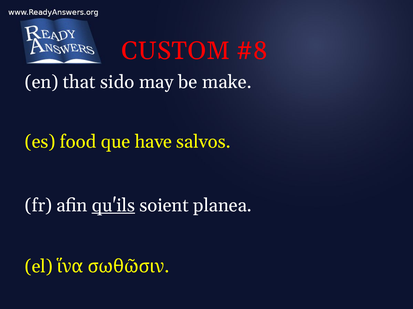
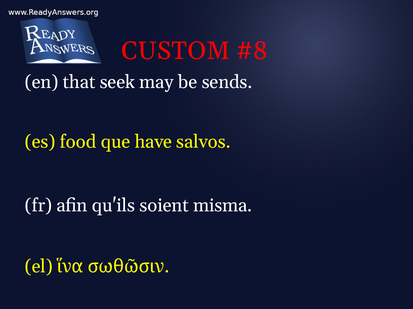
sido: sido -> seek (117, 82)
make: make -> sends (227, 82)
qu'ils underline: present -> none (113, 206)
planea: planea -> misma (223, 206)
